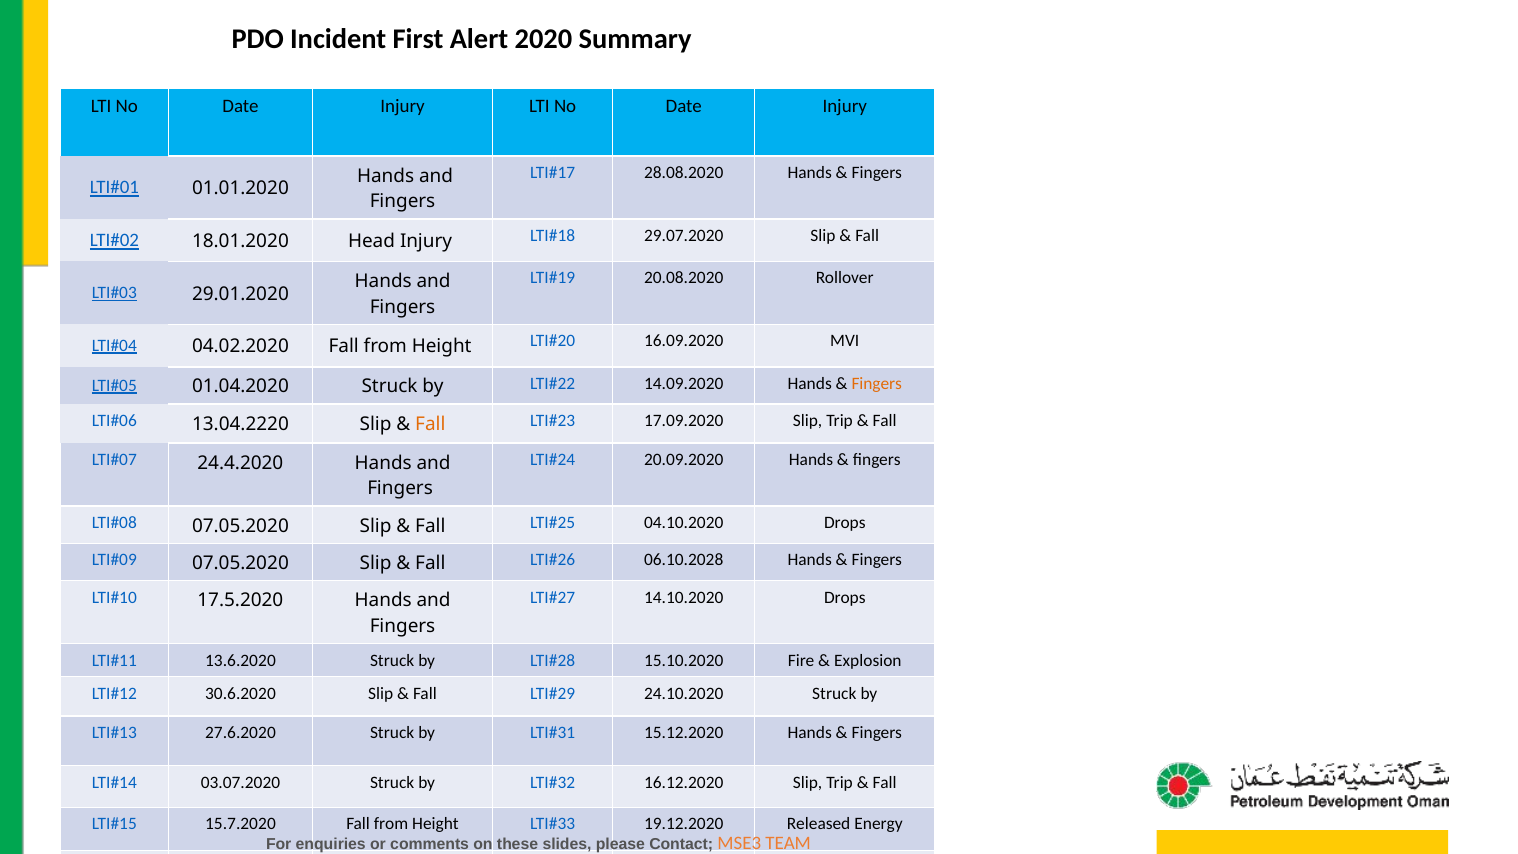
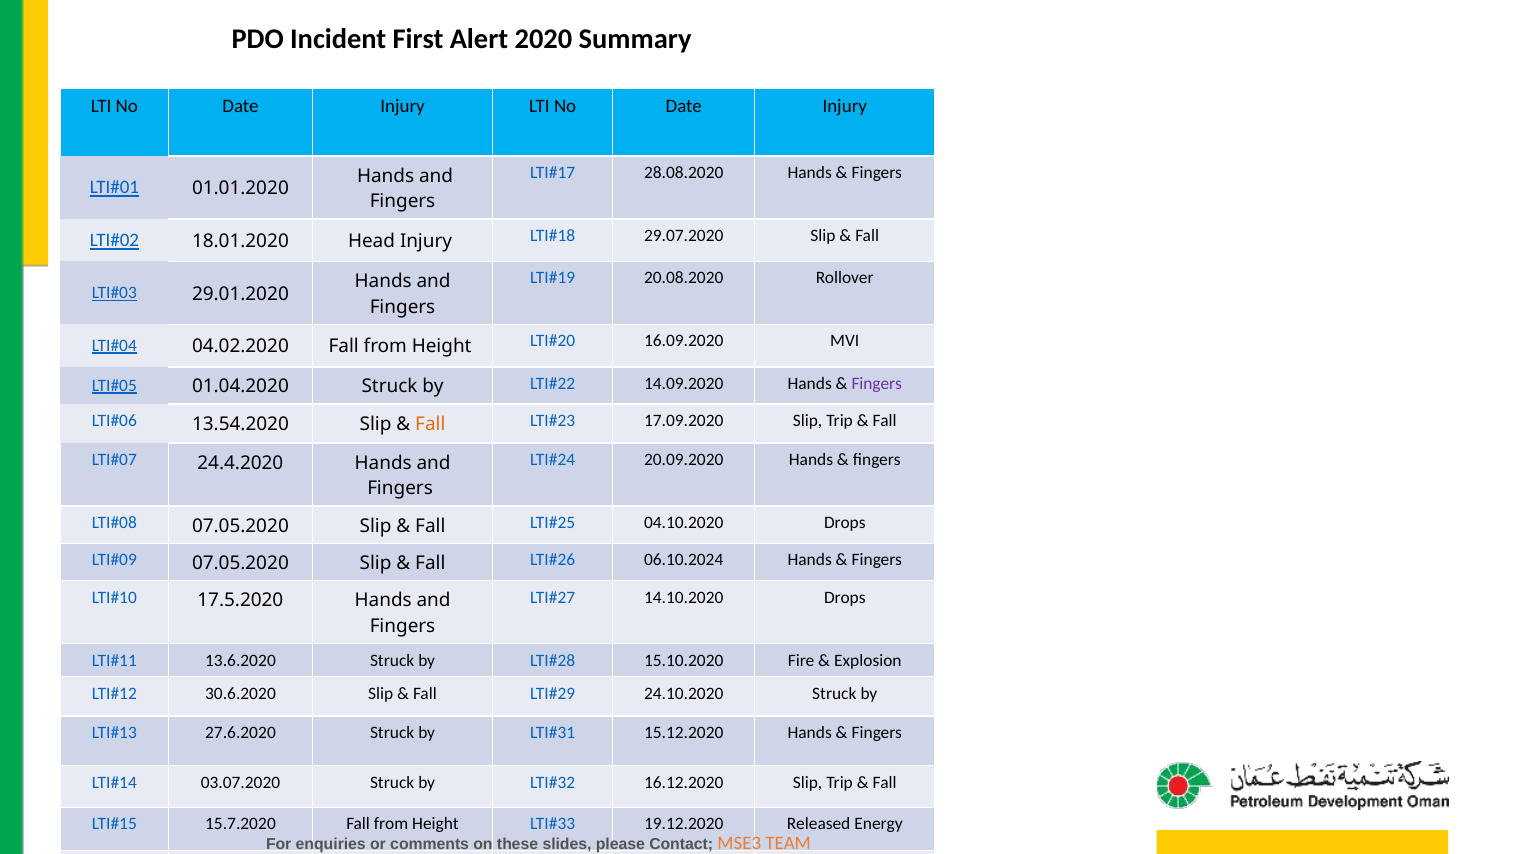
Fingers colour: orange -> purple (877, 383)
13.04.2220: 13.04.2220 -> 13.54.2020 (240, 424)
06.10.2028: 06.10.2028 -> 06.10.2024 (684, 560)
